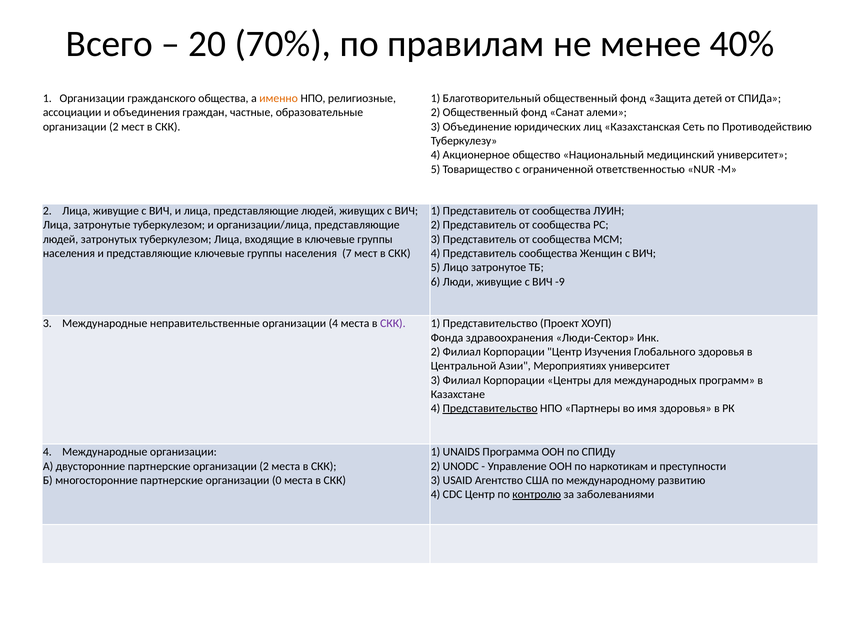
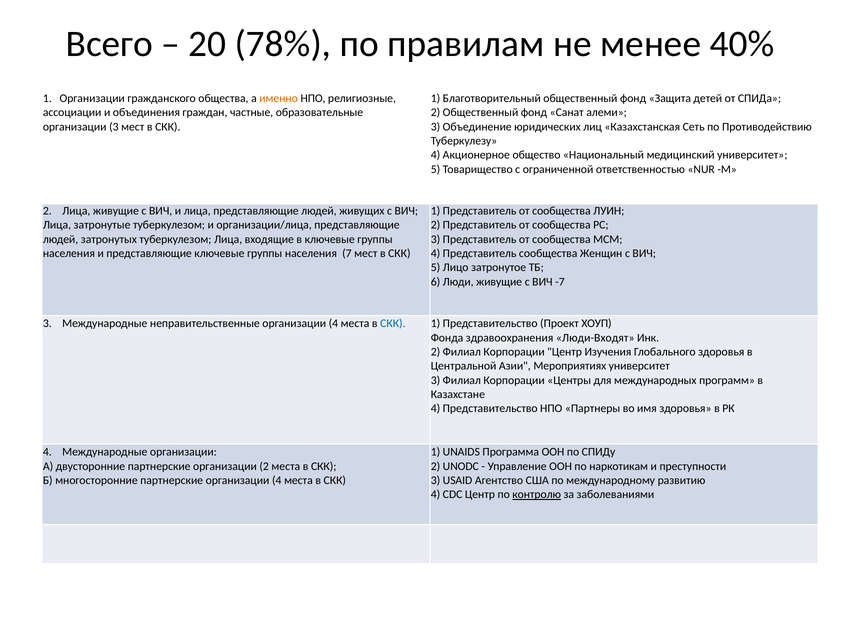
70%: 70% -> 78% (283, 44)
2: 2 -> 3 (114, 127)
-9: -9 -> -7 (560, 282)
СКК colour: purple -> blue (393, 323)
Люди-Сектор: Люди-Сектор -> Люди-Входят (595, 338)
Представительство underline: present -> none (490, 408)
партнерские организации 0: 0 -> 4 (277, 480)
